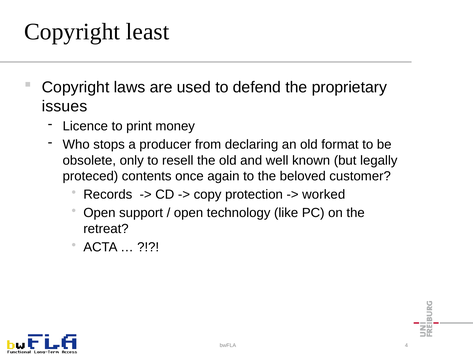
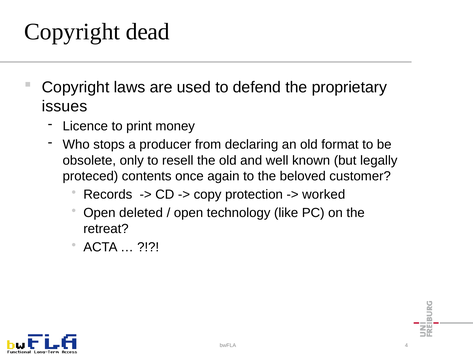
least: least -> dead (148, 32)
support: support -> deleted (141, 213)
